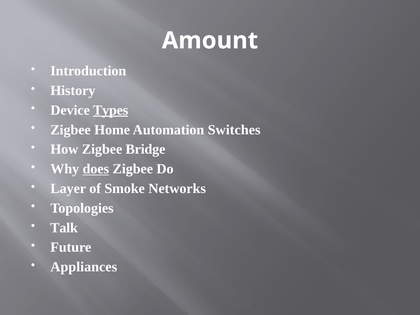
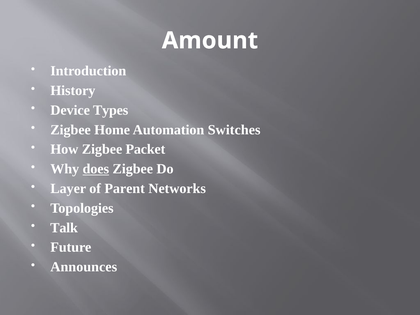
Types underline: present -> none (111, 110)
Bridge: Bridge -> Packet (145, 149)
Smoke: Smoke -> Parent (125, 189)
Appliances: Appliances -> Announces (84, 267)
